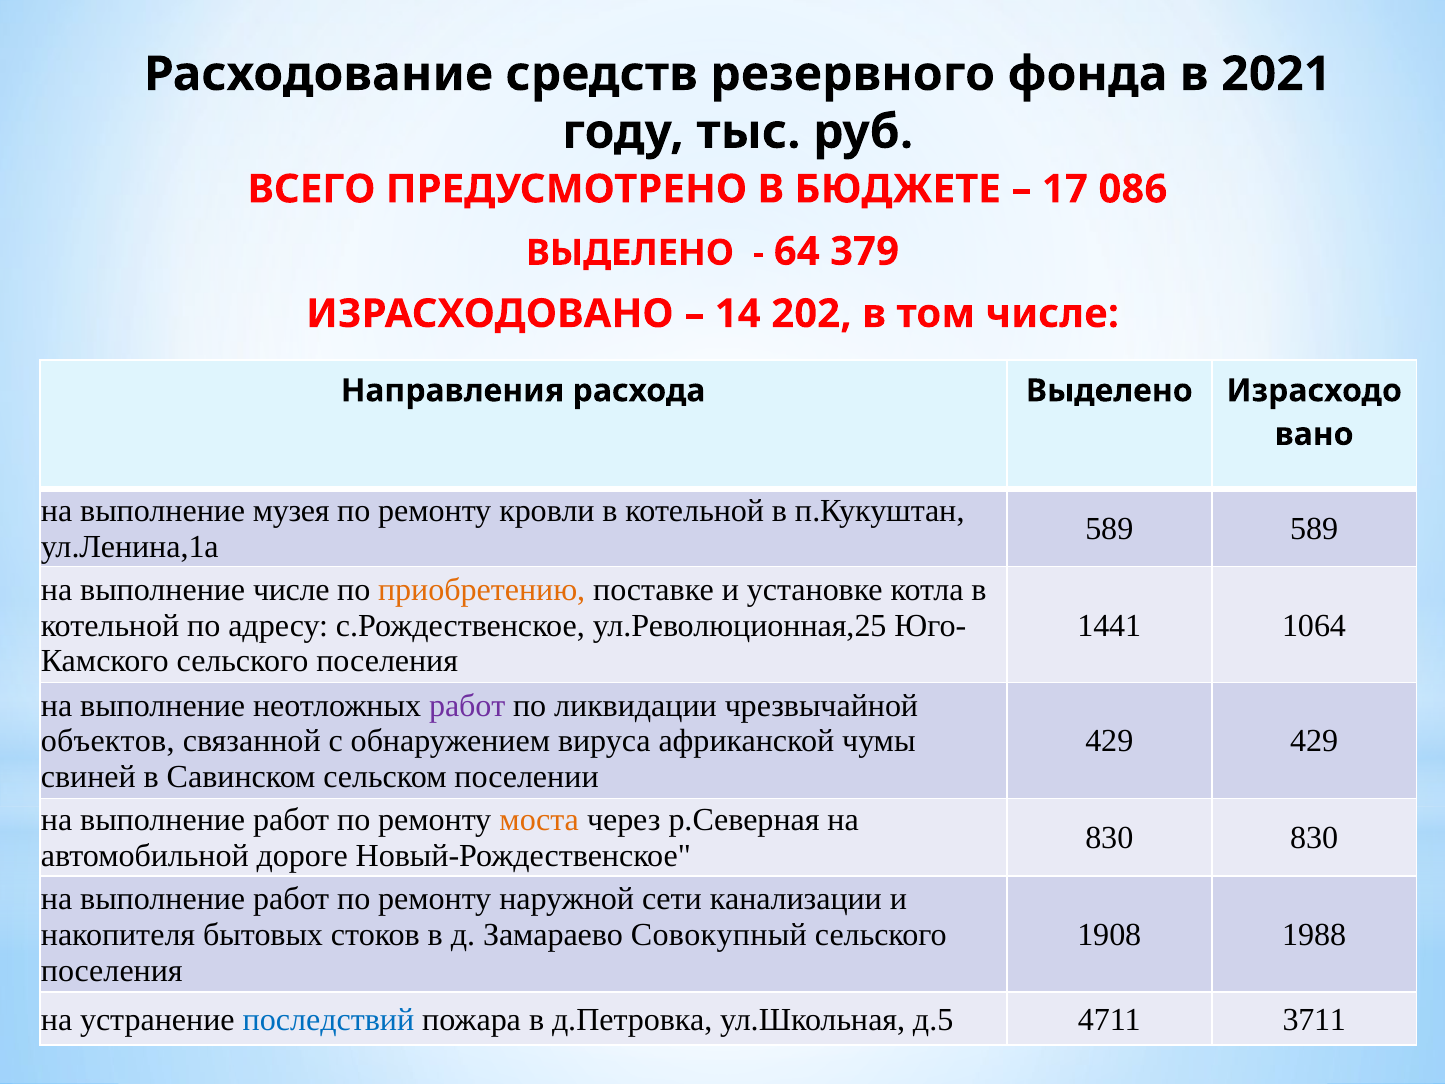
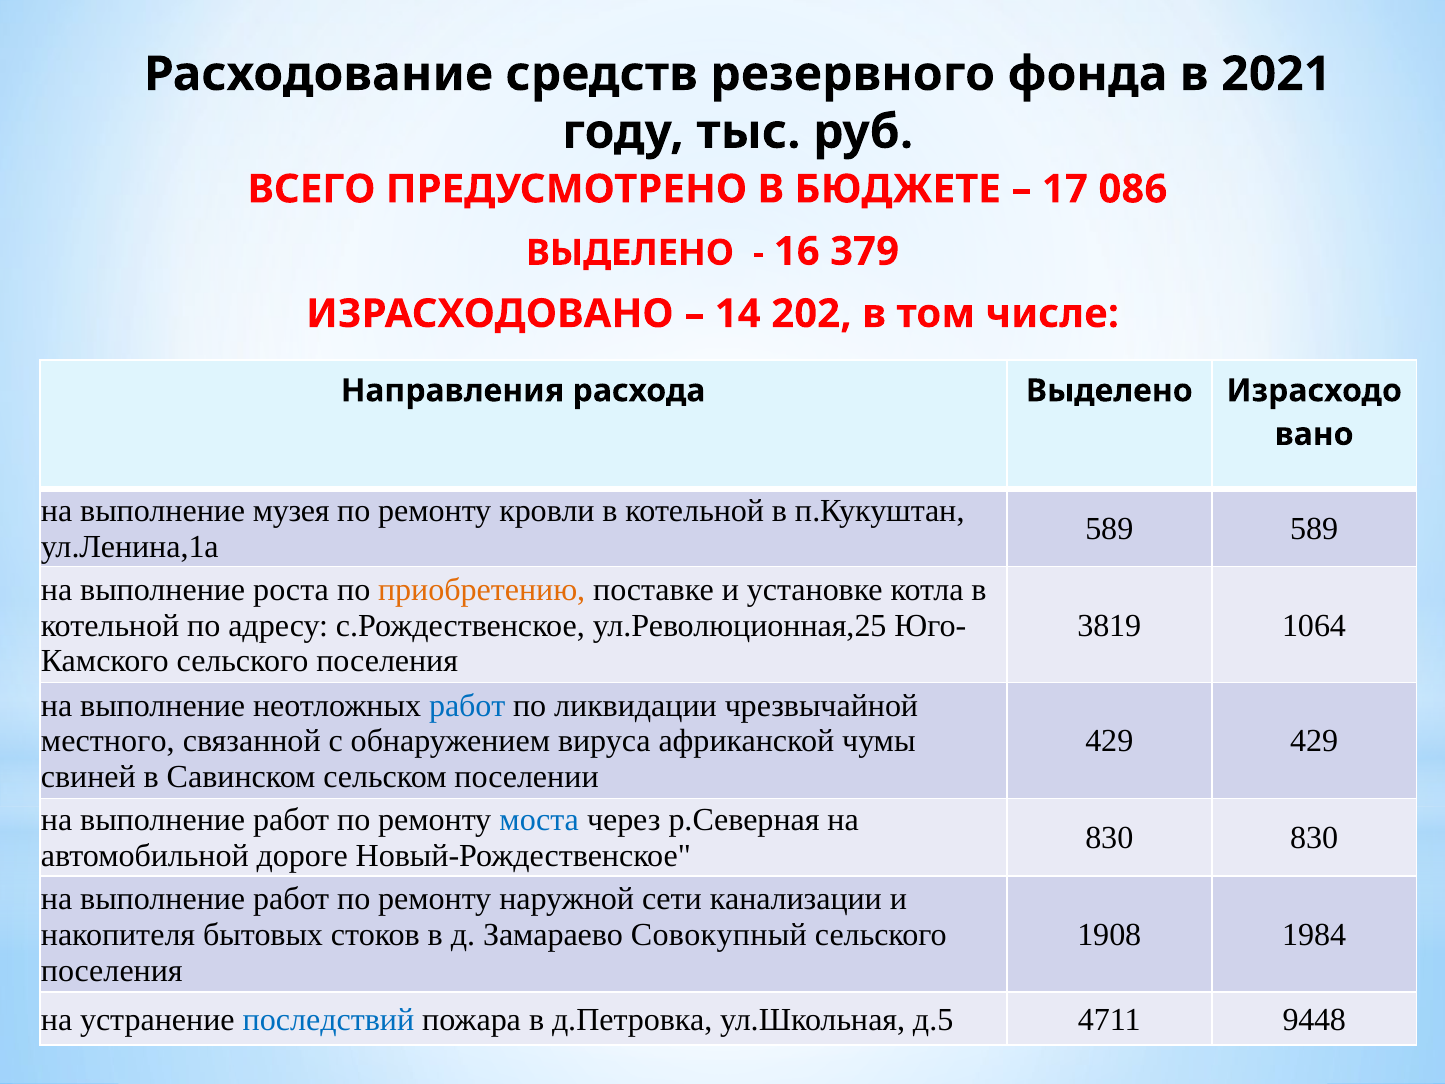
64: 64 -> 16 (797, 251)
выполнение числе: числе -> роста (291, 590)
1441: 1441 -> 3819 (1109, 625)
работ colour: purple -> blue (467, 705)
объектов: объектов -> местного (108, 741)
моста colour: orange -> blue (539, 820)
1988: 1988 -> 1984 (1314, 935)
3711: 3711 -> 9448 (1314, 1019)
